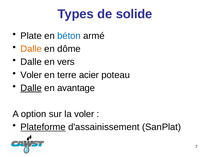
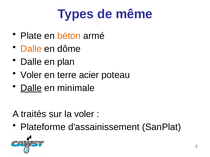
solide: solide -> même (134, 14)
béton colour: blue -> orange (69, 36)
vers: vers -> plan (66, 62)
avantage: avantage -> minimale (76, 88)
option: option -> traités (34, 114)
Plateforme underline: present -> none (43, 127)
